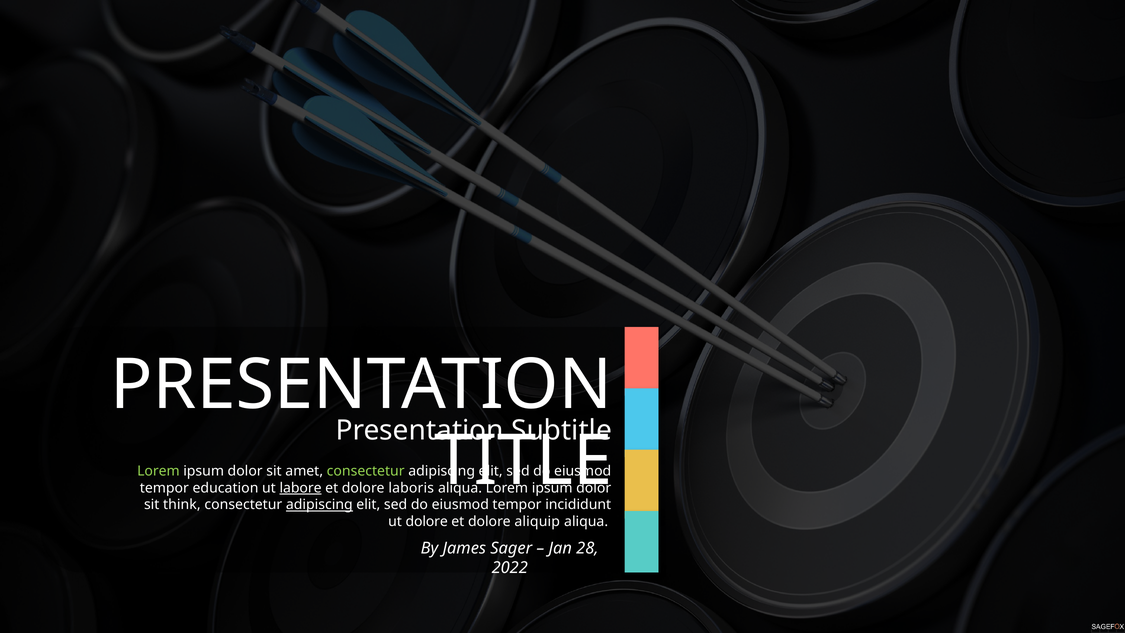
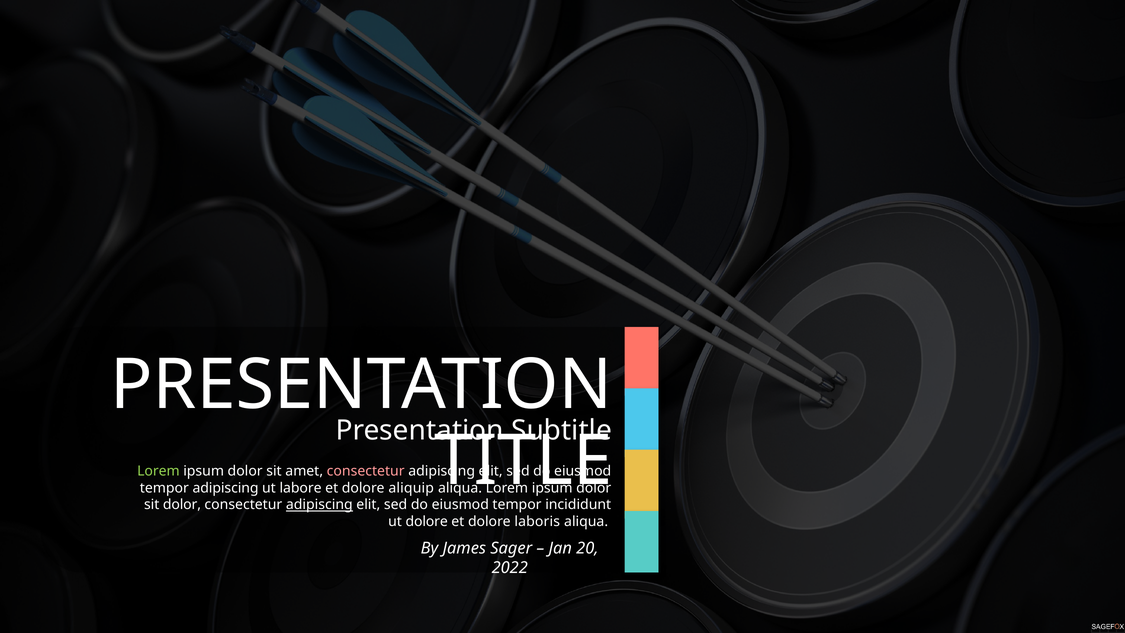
consectetur colour: light green -> pink (366, 471)
tempor education: education -> adipiscing (226, 488)
labore underline: present -> none (301, 488)
laboris: laboris -> aliquip (411, 488)
sit think: think -> dolor (182, 505)
aliquip: aliquip -> laboris (537, 522)
28: 28 -> 20 (587, 548)
